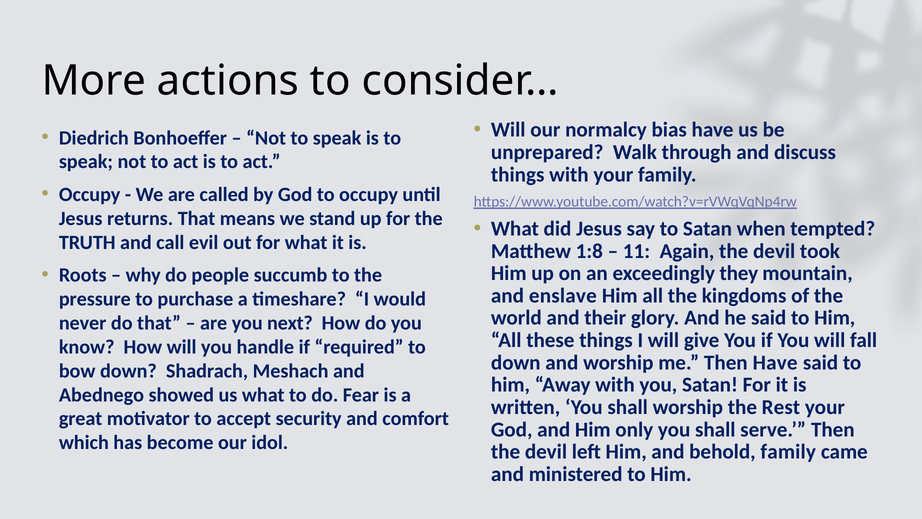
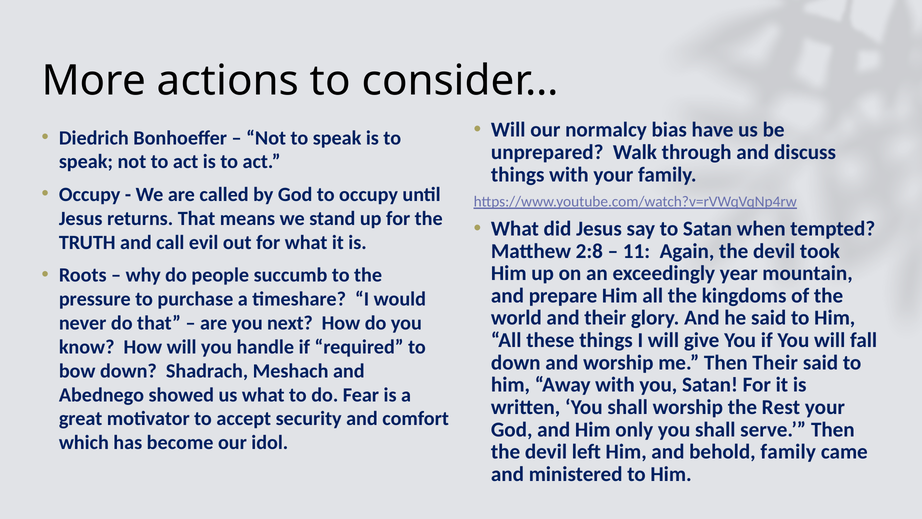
1:8: 1:8 -> 2:8 (589, 251)
they: they -> year (739, 273)
enslave: enslave -> prepare (563, 295)
Then Have: Have -> Their (775, 362)
